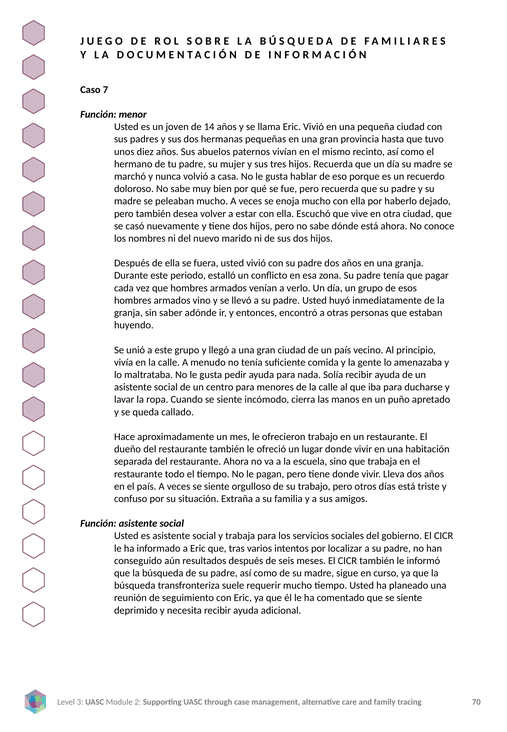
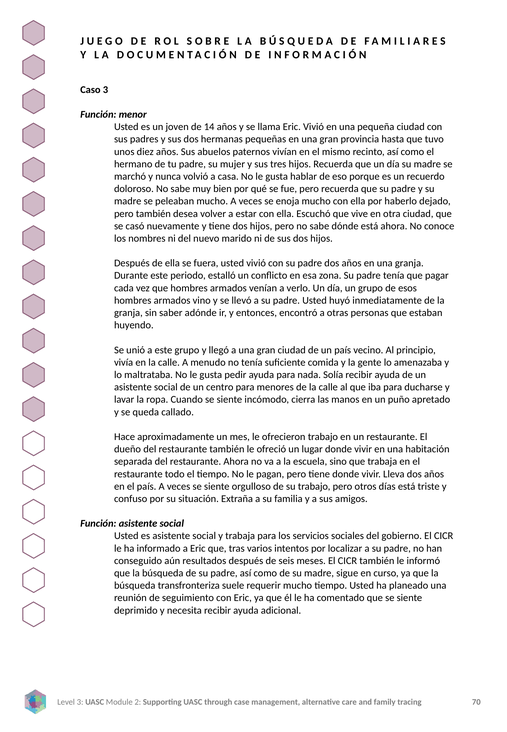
Caso 7: 7 -> 3 (106, 90)
